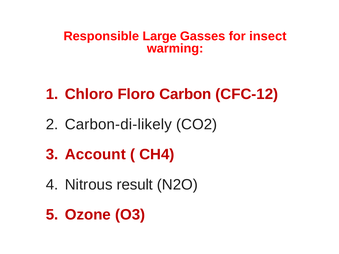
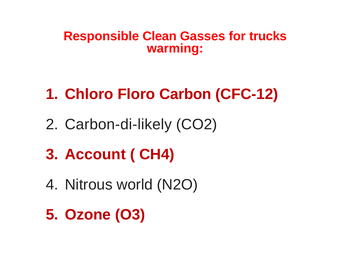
Large: Large -> Clean (160, 36)
insect: insect -> trucks (268, 36)
result: result -> world (135, 185)
